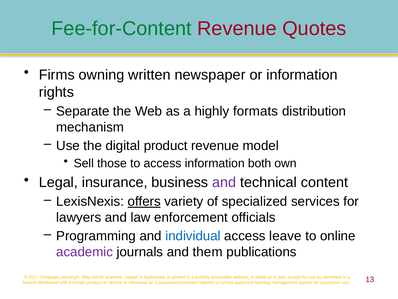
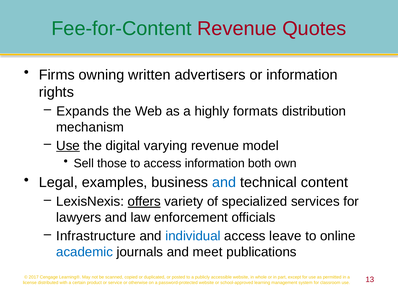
newspaper: newspaper -> advertisers (210, 75)
Separate: Separate -> Expands (83, 111)
Use underline: none -> present (68, 146)
digital product: product -> varying (166, 146)
insurance: insurance -> examples (115, 182)
and colour: purple -> blue (224, 182)
Programming: Programming -> Infrastructure (96, 236)
academic colour: purple -> blue (85, 252)
them: them -> meet (208, 252)
